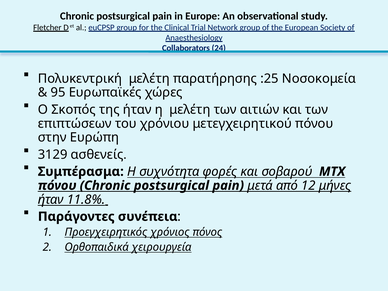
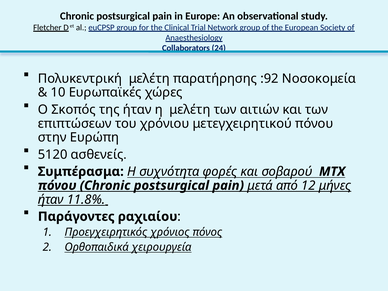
:25: :25 -> :92 (269, 79)
95: 95 -> 10 (58, 92)
3129: 3129 -> 5120 (53, 155)
συνέπεια: συνέπεια -> ραχιαίου (148, 217)
